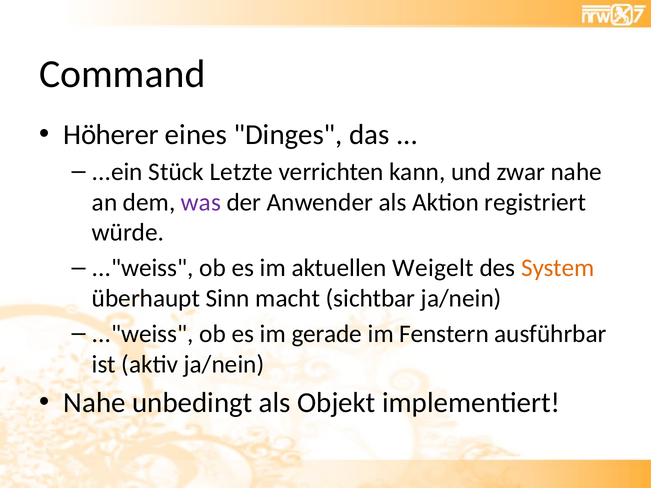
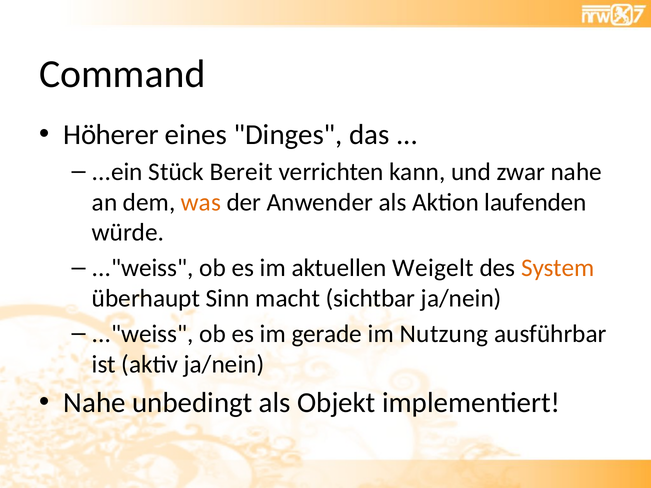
Letzte: Letzte -> Bereit (241, 172)
was colour: purple -> orange (201, 202)
registriert: registriert -> laufenden (535, 202)
Fenstern: Fenstern -> Nutzung (444, 334)
